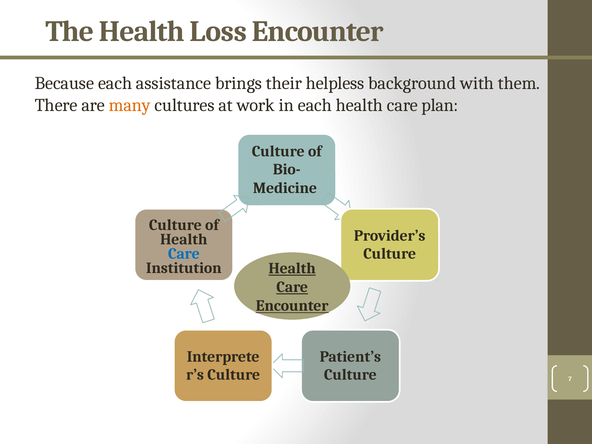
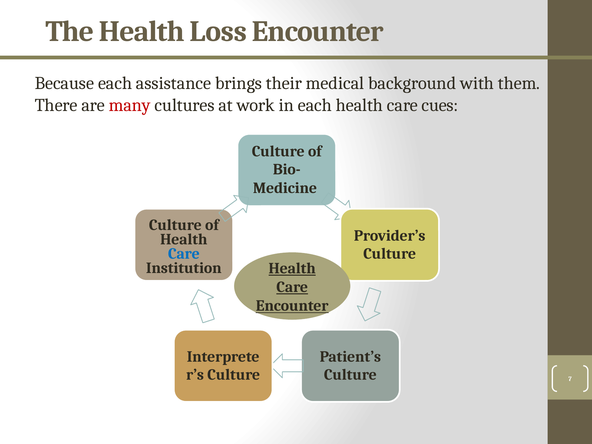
helpless: helpless -> medical (335, 83)
many colour: orange -> red (130, 105)
plan: plan -> cues (440, 105)
